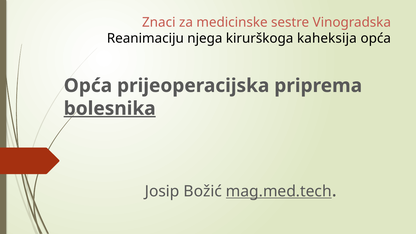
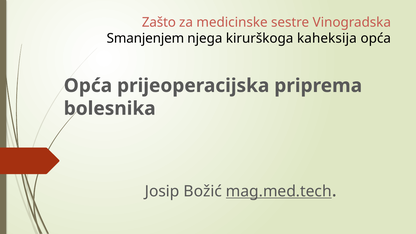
Znaci: Znaci -> Zašto (159, 22)
Reanimaciju: Reanimaciju -> Smanjenjem (145, 39)
bolesnika underline: present -> none (110, 109)
